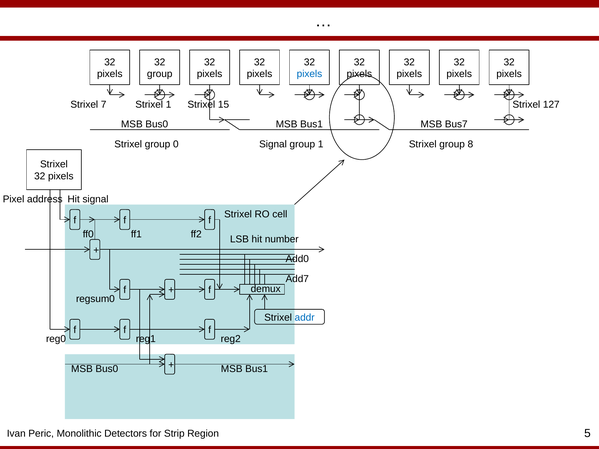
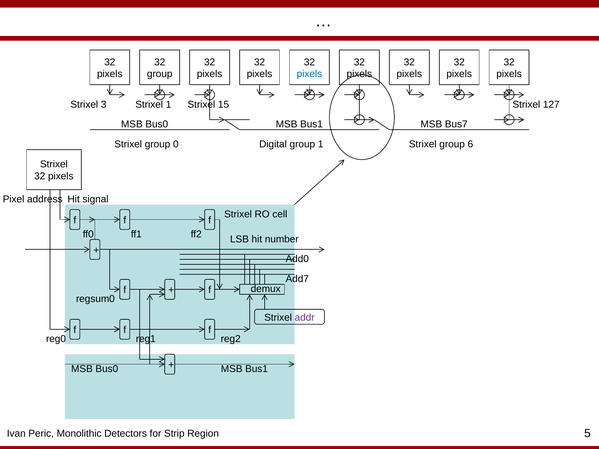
7: 7 -> 3 (104, 104)
Signal: Signal -> Digital (273, 144)
8: 8 -> 6 (470, 144)
addr colour: blue -> purple (305, 318)
